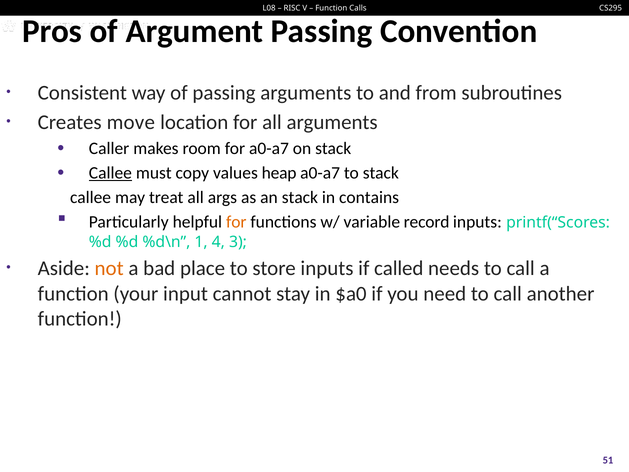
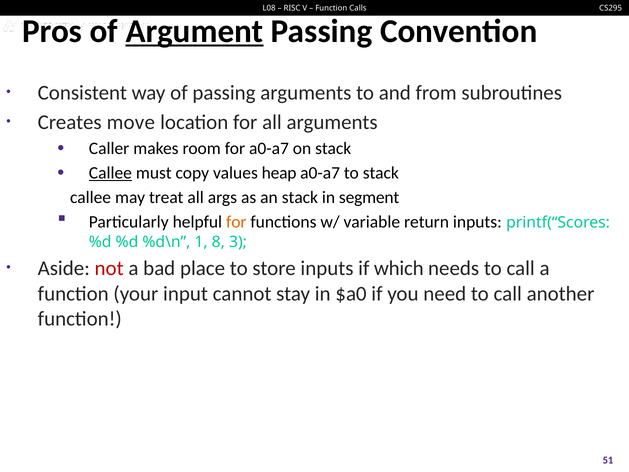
Argument underline: none -> present (194, 31)
contains: contains -> segment (369, 197)
record: record -> return (427, 222)
4: 4 -> 8 (218, 242)
not colour: orange -> red (109, 268)
called: called -> which (399, 268)
